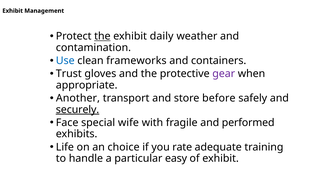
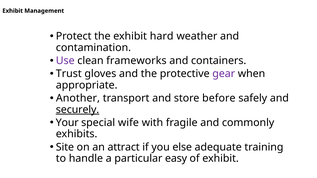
the underline: present -> none (102, 36)
daily: daily -> hard (162, 36)
Use colour: blue -> purple (65, 61)
Face: Face -> Your (67, 123)
performed: performed -> commonly (248, 123)
Life: Life -> Site (65, 147)
choice: choice -> attract (124, 147)
rate: rate -> else (182, 147)
